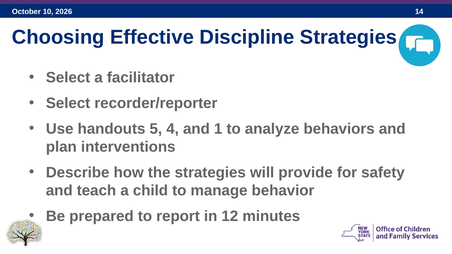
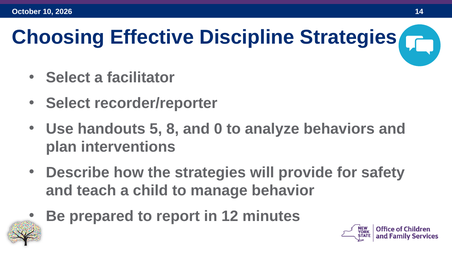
4: 4 -> 8 (173, 129)
1: 1 -> 0 (218, 129)
